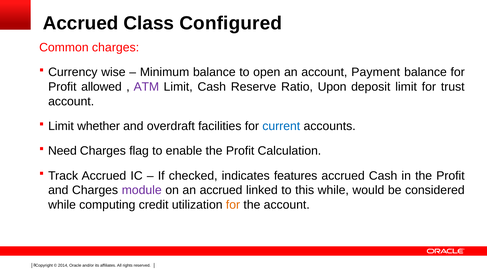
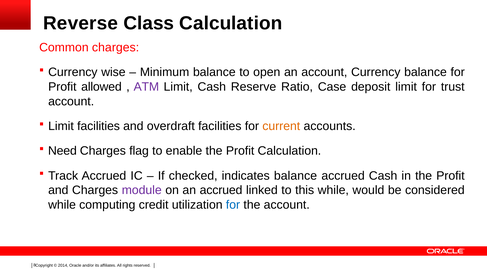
Accrued: Accrued -> Reverse (81, 23)
Class Configured: Configured -> Calculation (231, 23)
account Payment: Payment -> Currency (376, 72)
Upon: Upon -> Case (332, 87)
Limit whether: whether -> facilities (99, 126)
current colour: blue -> orange (281, 126)
indicates features: features -> balance (296, 176)
for colour: orange -> blue (233, 205)
